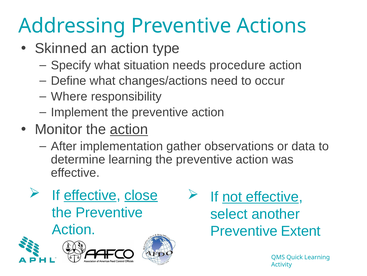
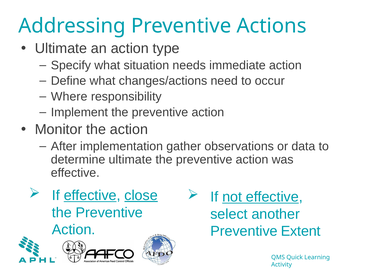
Skinned: Skinned -> Ultimate (61, 48)
procedure: procedure -> immediate (237, 65)
action underline: present -> none (129, 129)
determine learning: learning -> ultimate (130, 159)
